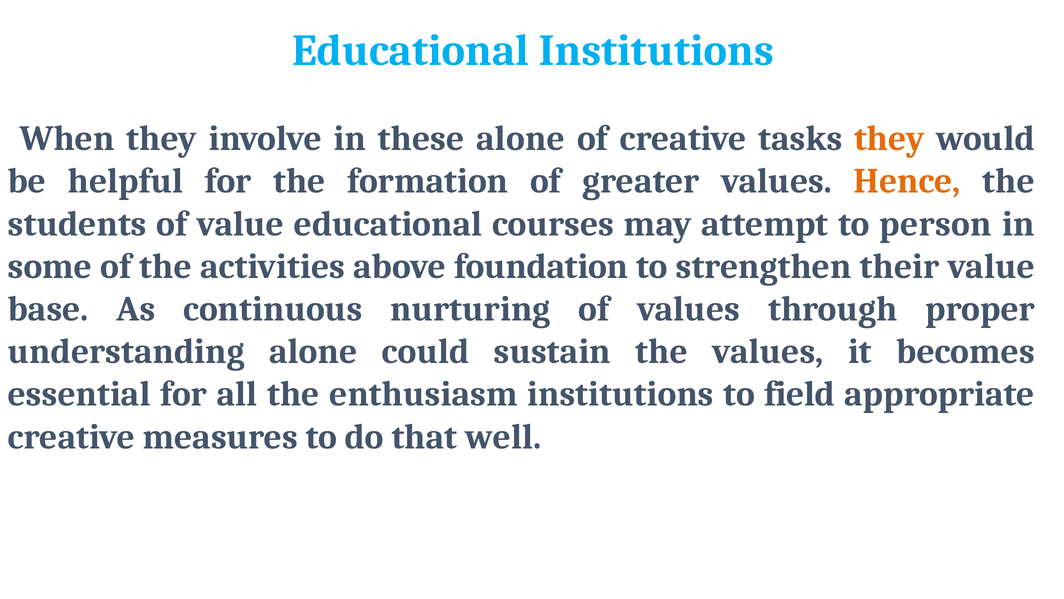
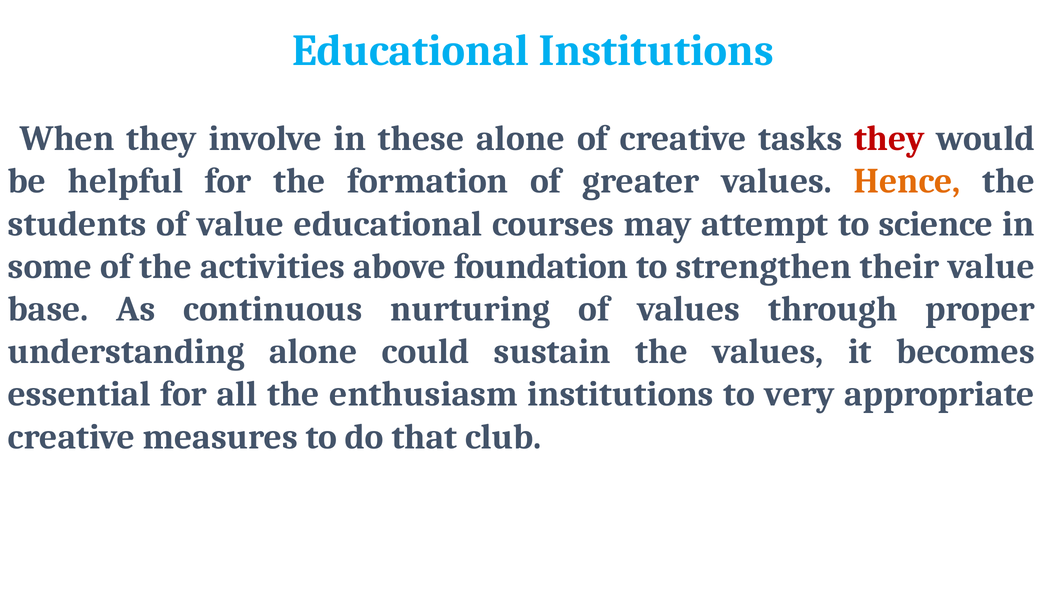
they colour: orange -> red (889, 138)
person: person -> science (936, 224)
field: field -> very (800, 394)
well: well -> club (503, 436)
